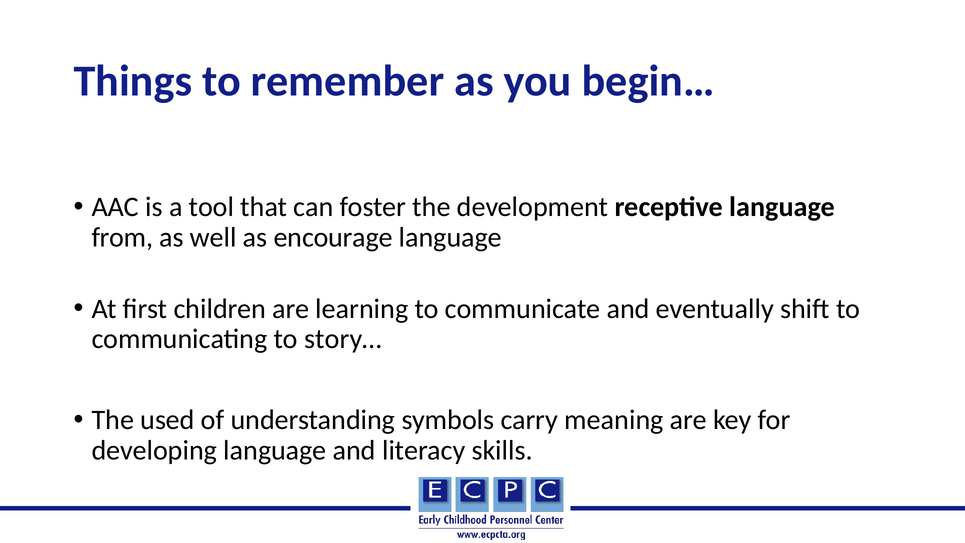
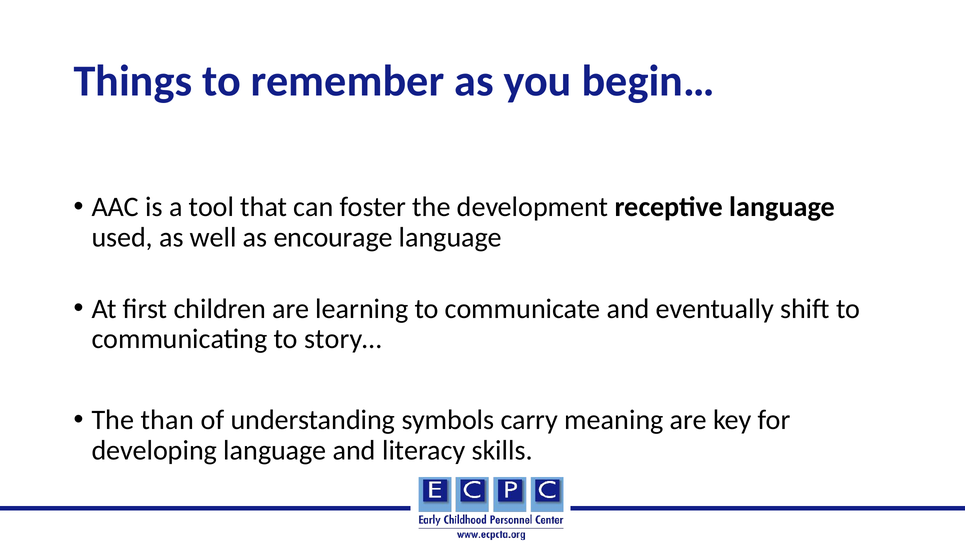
from: from -> used (122, 237)
used: used -> than (167, 420)
